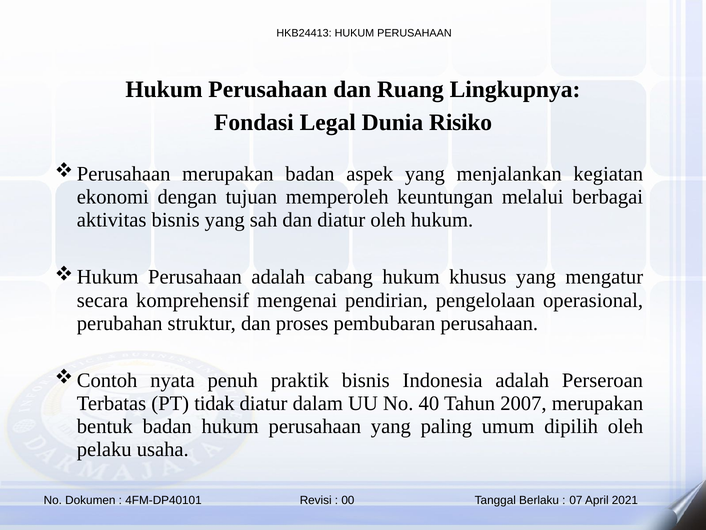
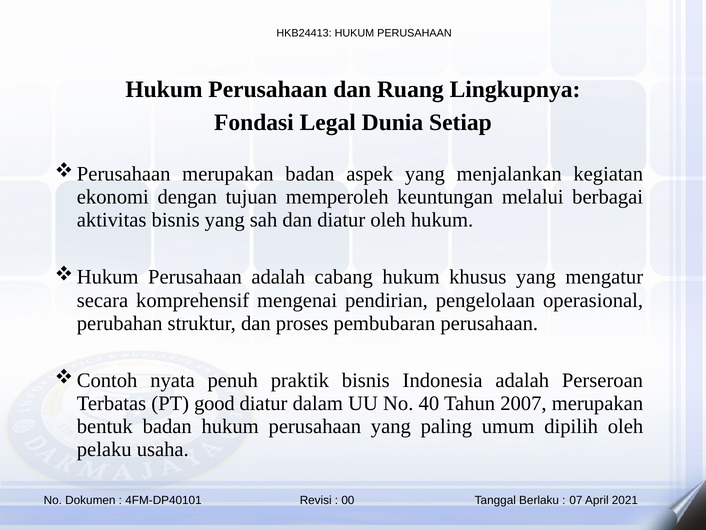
Risiko: Risiko -> Setiap (460, 122)
tidak: tidak -> good (214, 403)
